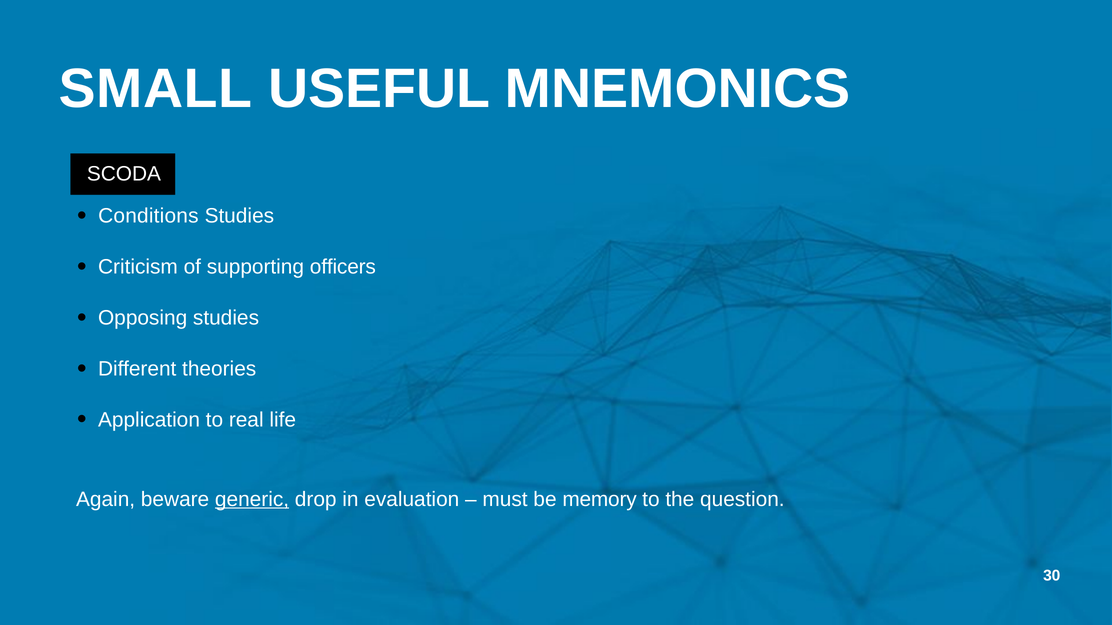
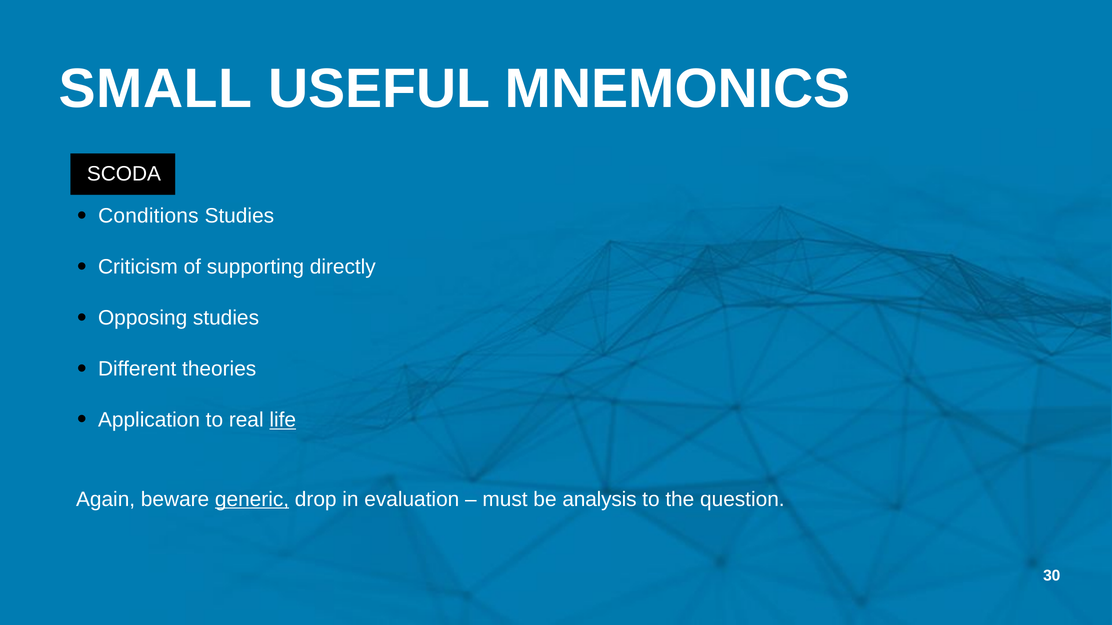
officers: officers -> directly (343, 267)
life underline: none -> present (283, 420)
memory: memory -> analysis (600, 500)
